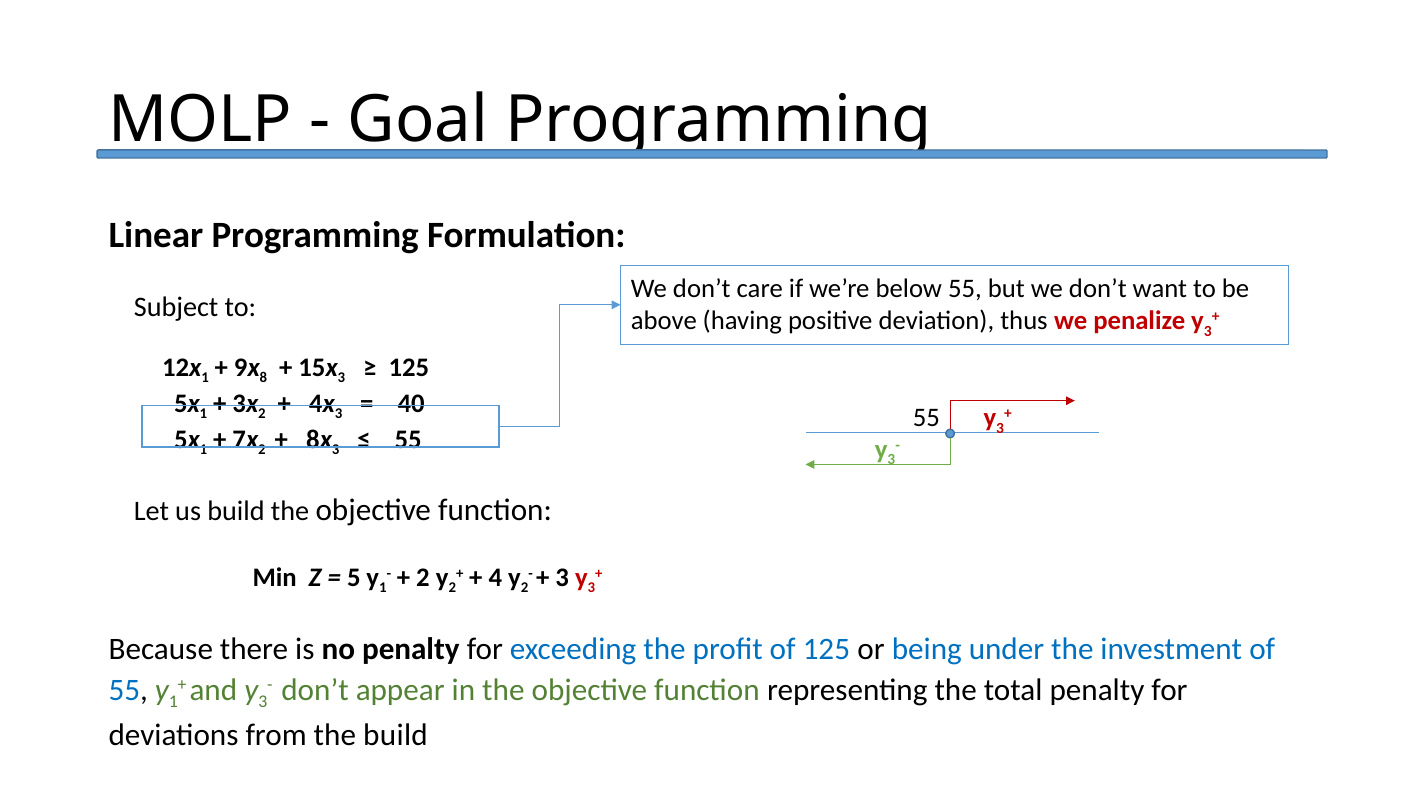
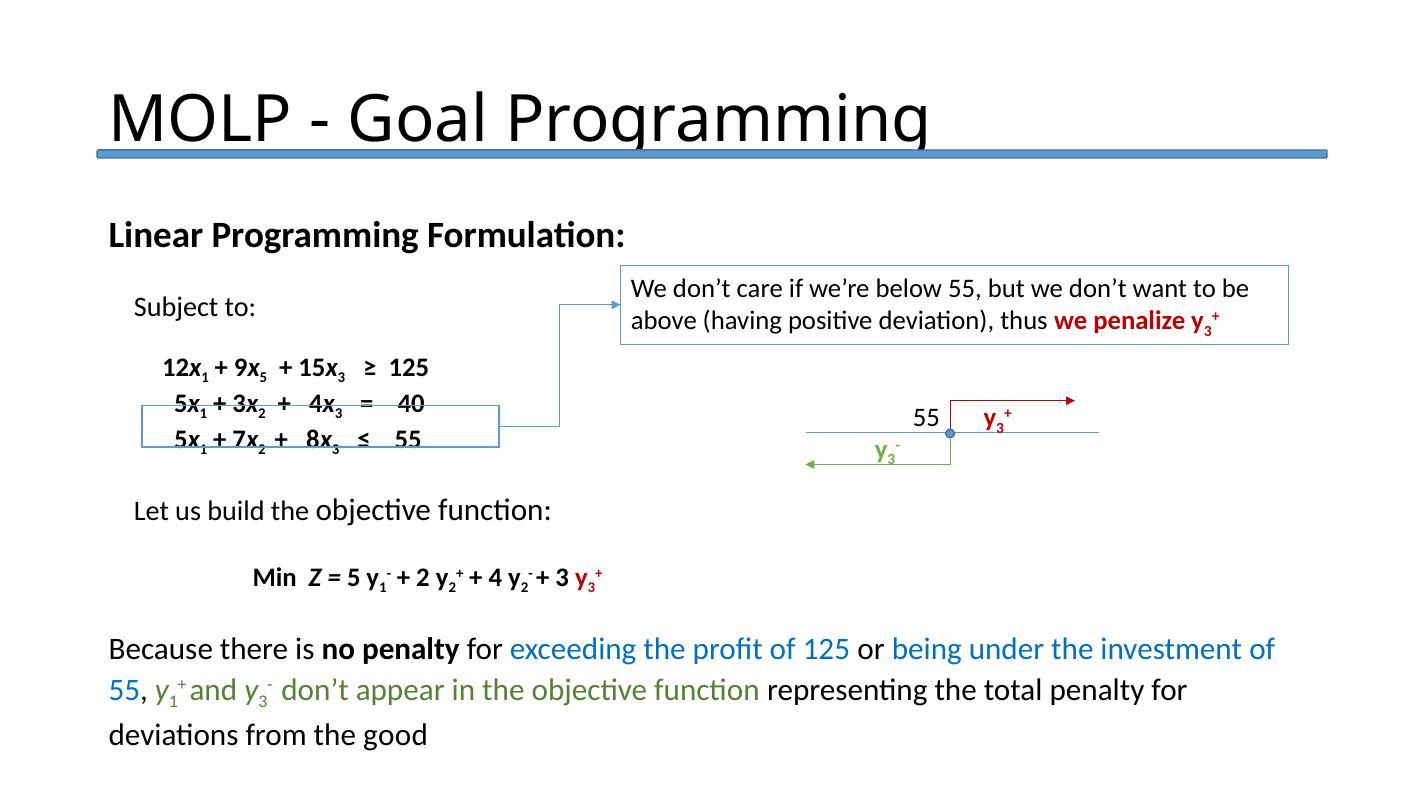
8: 8 -> 5 (263, 378)
the build: build -> good (396, 735)
